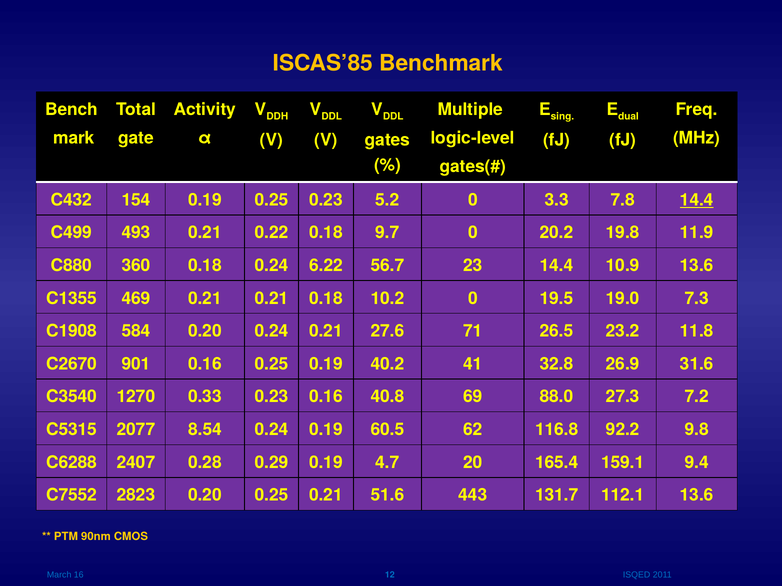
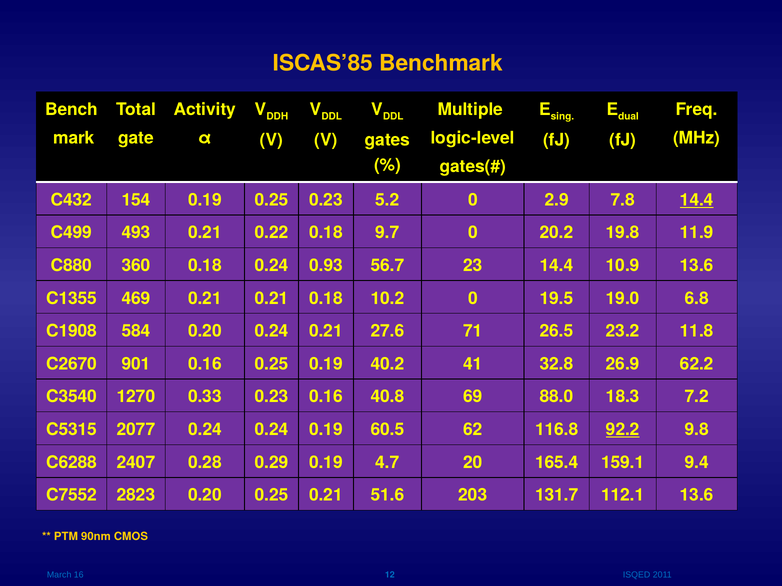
3.3: 3.3 -> 2.9 (557, 200)
6.22: 6.22 -> 0.93 (326, 266)
7.3: 7.3 -> 6.8 (697, 299)
31.6: 31.6 -> 62.2 (697, 364)
27.3: 27.3 -> 18.3 (623, 397)
2077 8.54: 8.54 -> 0.24 (205, 430)
92.2 underline: none -> present (623, 430)
443: 443 -> 203 (473, 496)
